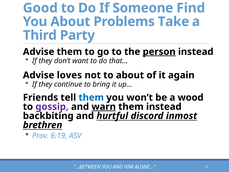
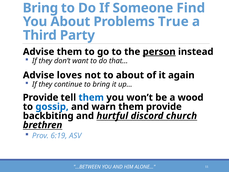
Good: Good -> Bring (40, 8)
Take: Take -> True (173, 22)
Friends: Friends -> Provide (41, 97)
gossip colour: purple -> blue (52, 107)
warn underline: present -> none (104, 107)
them instead: instead -> provide (164, 107)
inmost: inmost -> church (181, 116)
